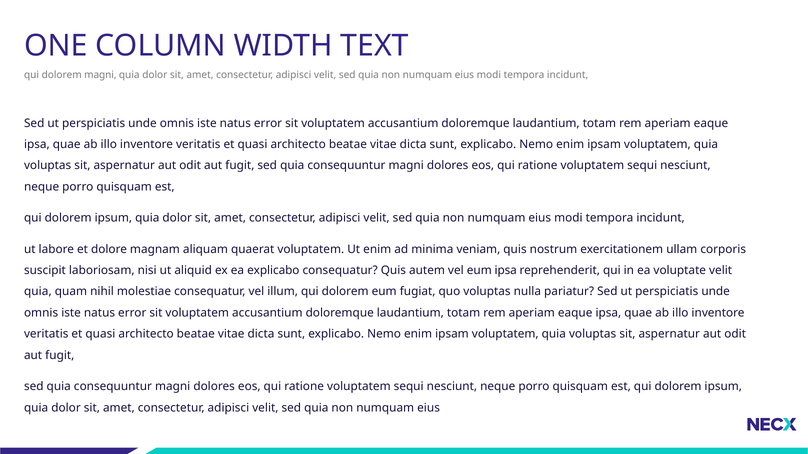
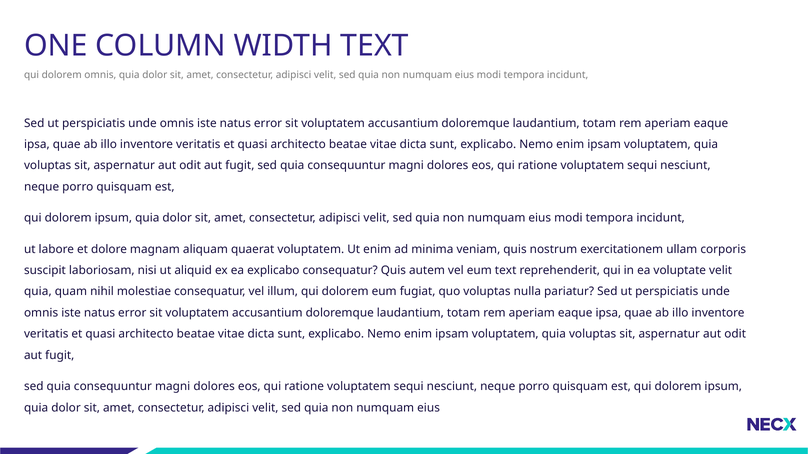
dolorem magni: magni -> omnis (100, 75)
eum ipsa: ipsa -> text (506, 271)
